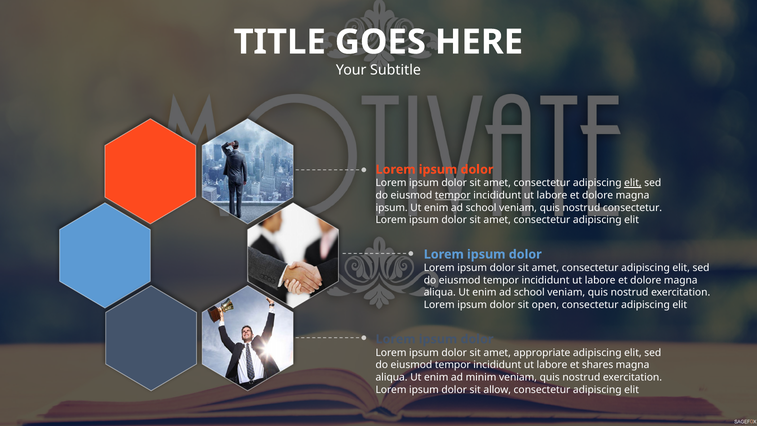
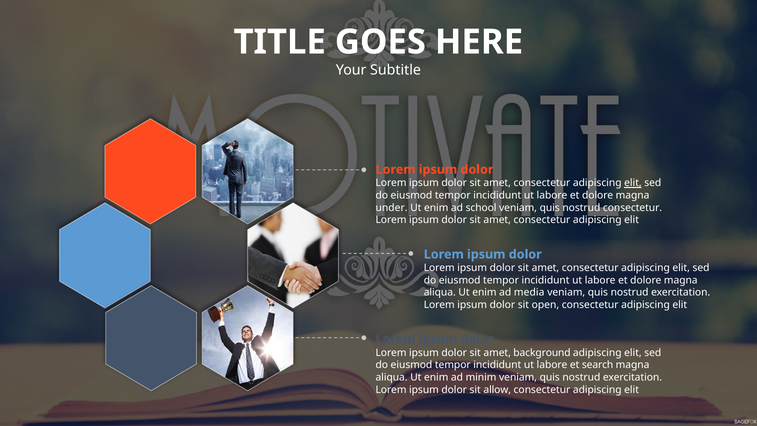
tempor underline: present -> none (453, 195)
ipsum: ipsum -> under (392, 208)
school: school -> media (529, 292)
appropriate: appropriate -> background (542, 353)
shares: shares -> search (598, 365)
